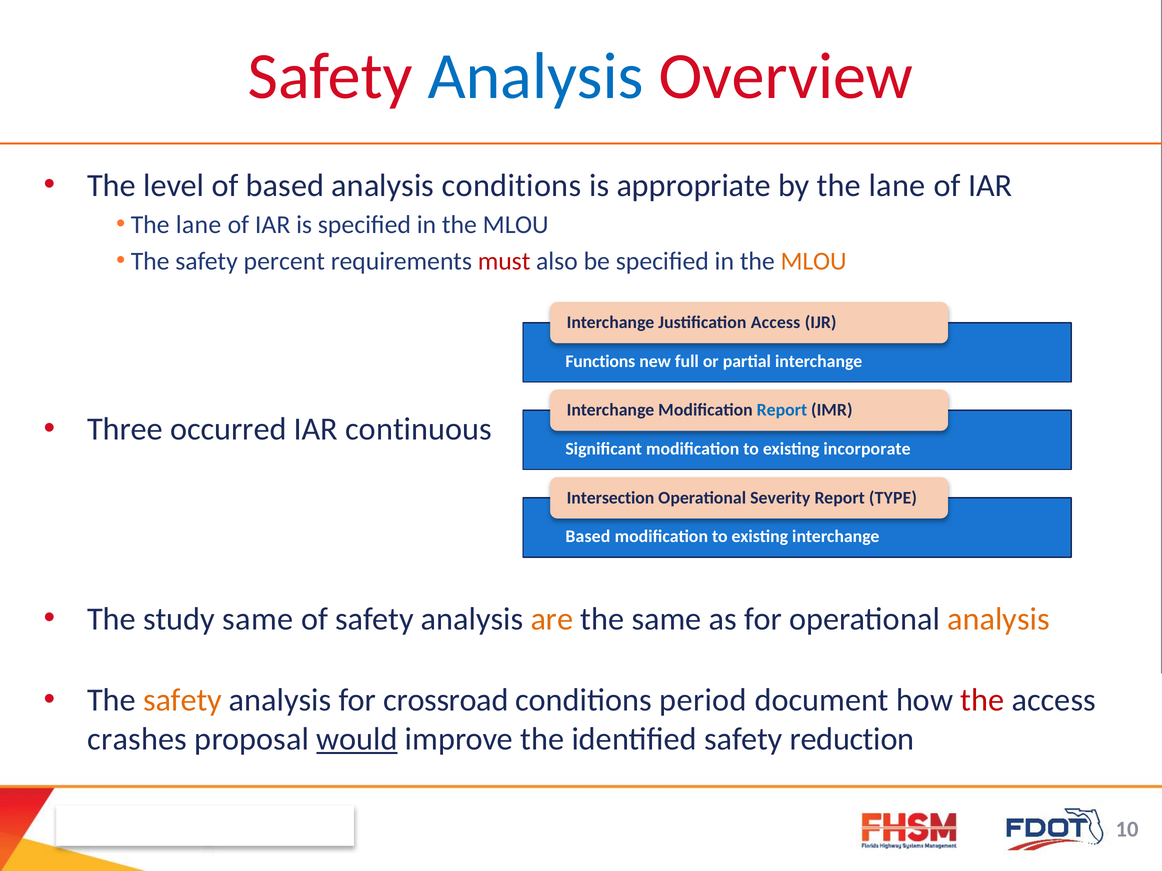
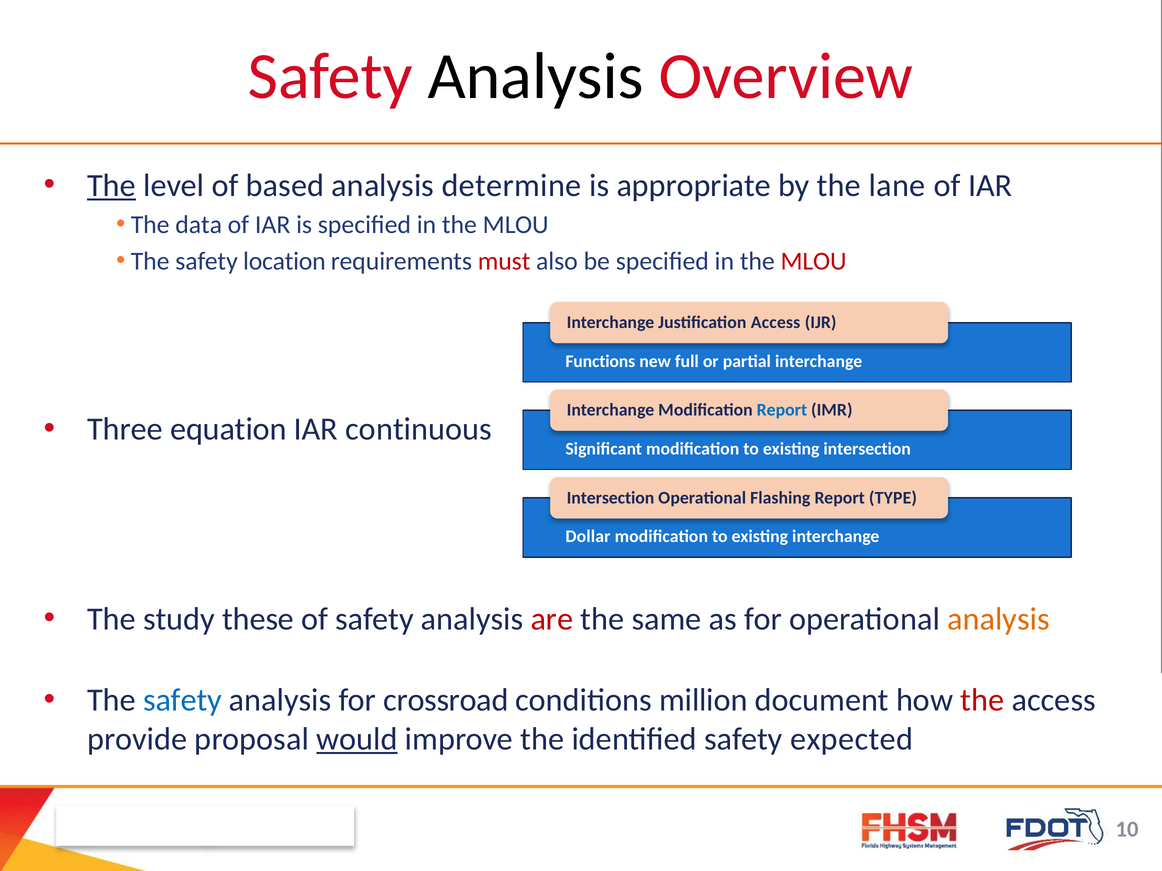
Analysis colour: blue -> black (536, 77)
The underline: none -> present (112, 186)
analysis conditions: conditions -> determine (512, 186)
lane: lane -> data (199, 225)
percent: percent -> location (284, 261)
MLOU colour: orange -> red (814, 261)
occurred: occurred -> equation (228, 430)
existing incorporate: incorporate -> intersection (867, 449)
Severity: Severity -> Flashing (780, 498)
Based: Based -> Dollar (588, 537)
study same: same -> these (258, 619)
are colour: orange -> red (552, 619)
safety colour: orange -> blue (182, 701)
period: period -> million (703, 701)
crashes: crashes -> provide (137, 739)
reduction: reduction -> expected (852, 739)
